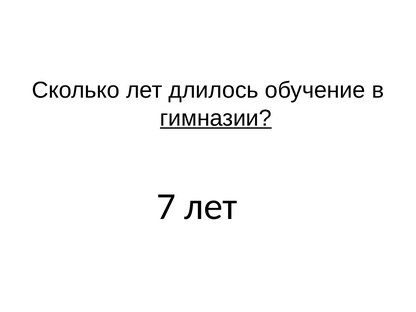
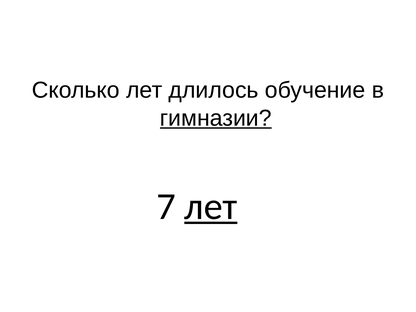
лет underline: none -> present (211, 207)
